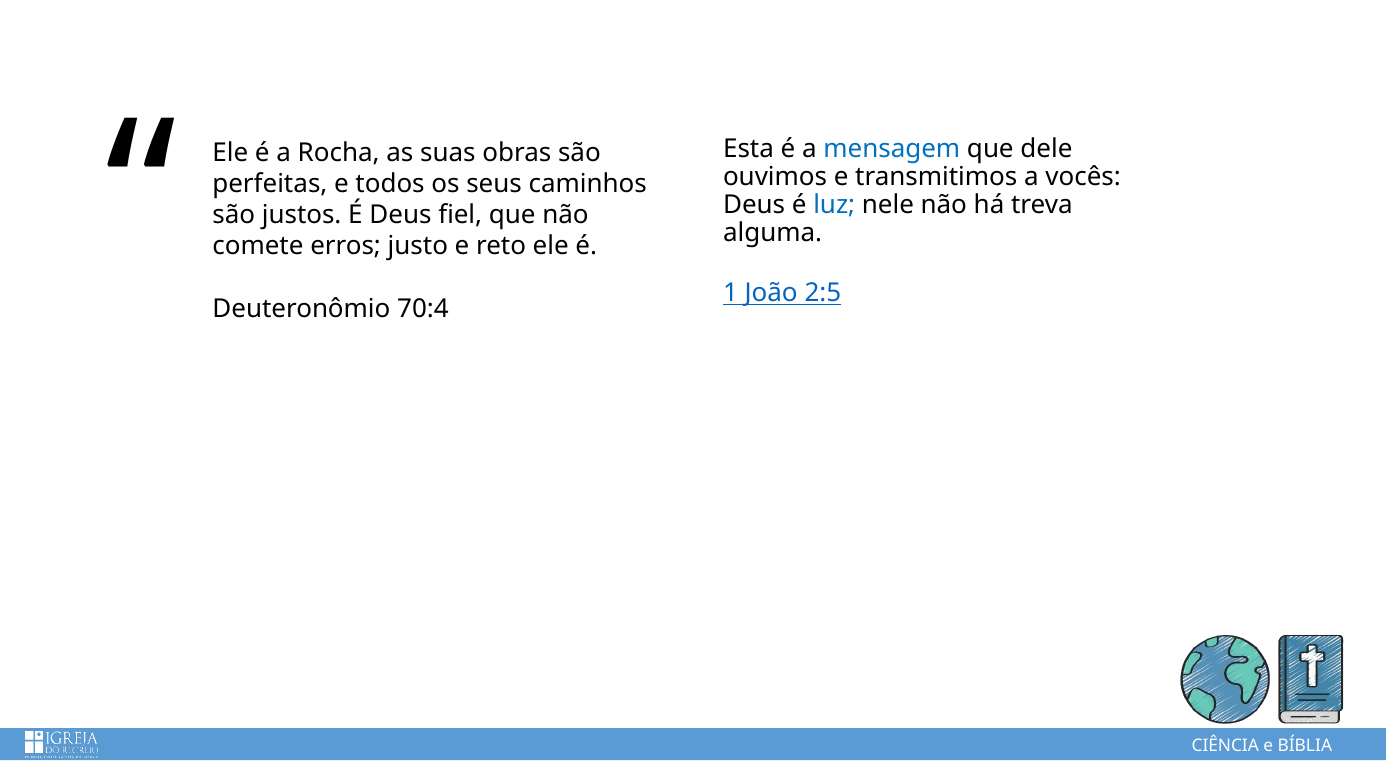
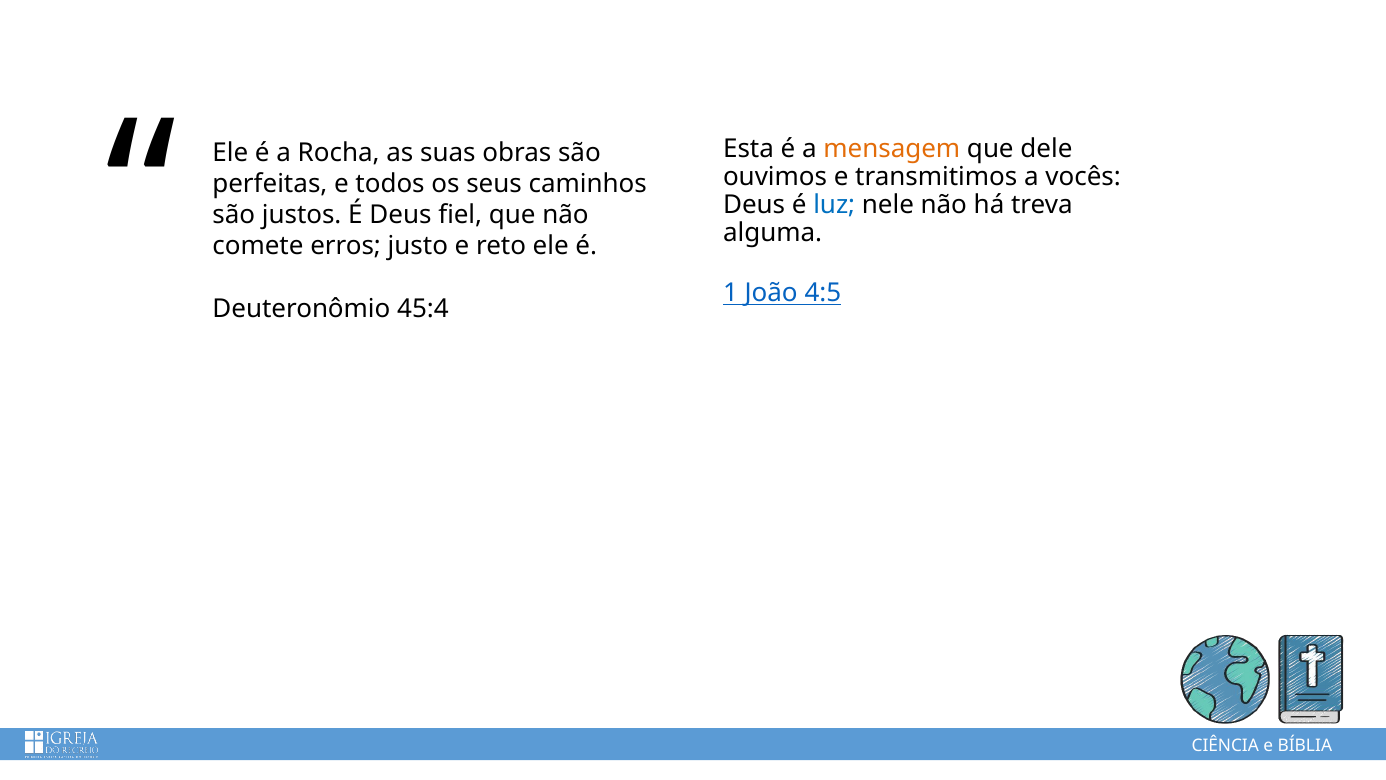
mensagem colour: blue -> orange (892, 149)
2:5: 2:5 -> 4:5 (823, 292)
70:4: 70:4 -> 45:4 (423, 308)
